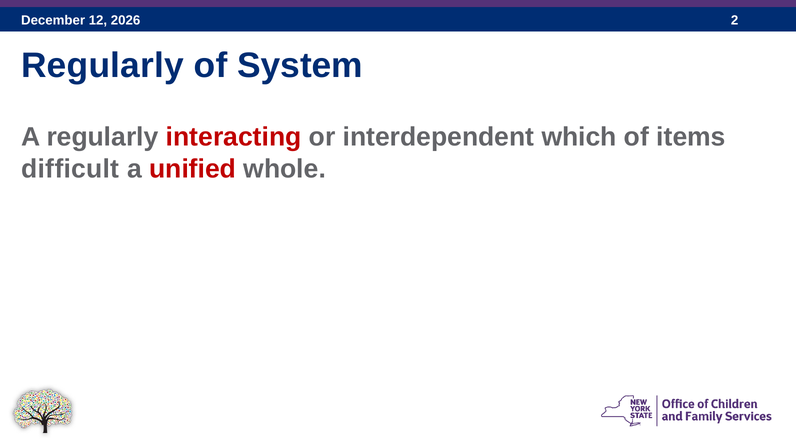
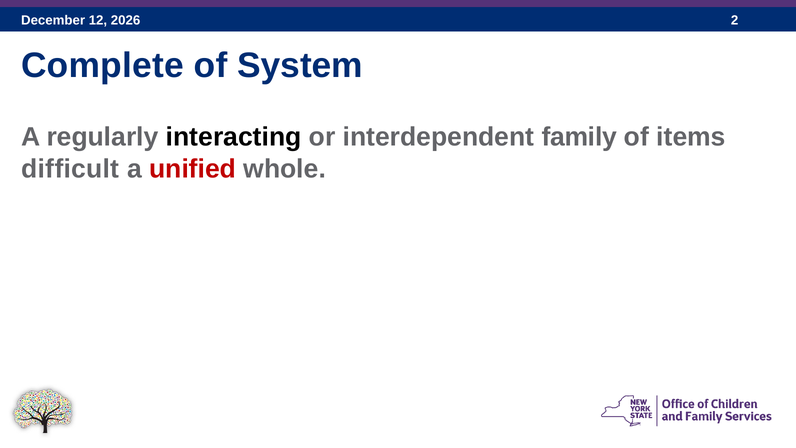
Regularly: Regularly -> Complete (102, 66)
interacting colour: red -> black (234, 137)
which: which -> family (579, 137)
